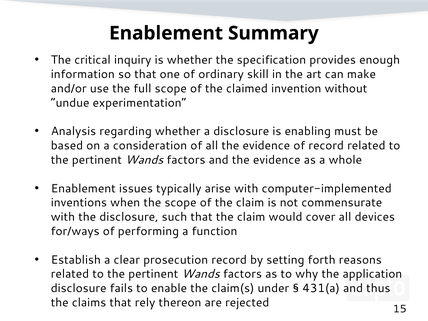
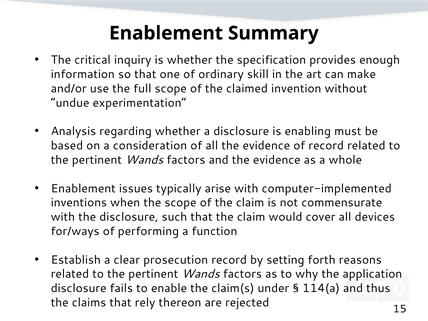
431(a: 431(a -> 114(a (321, 288)
